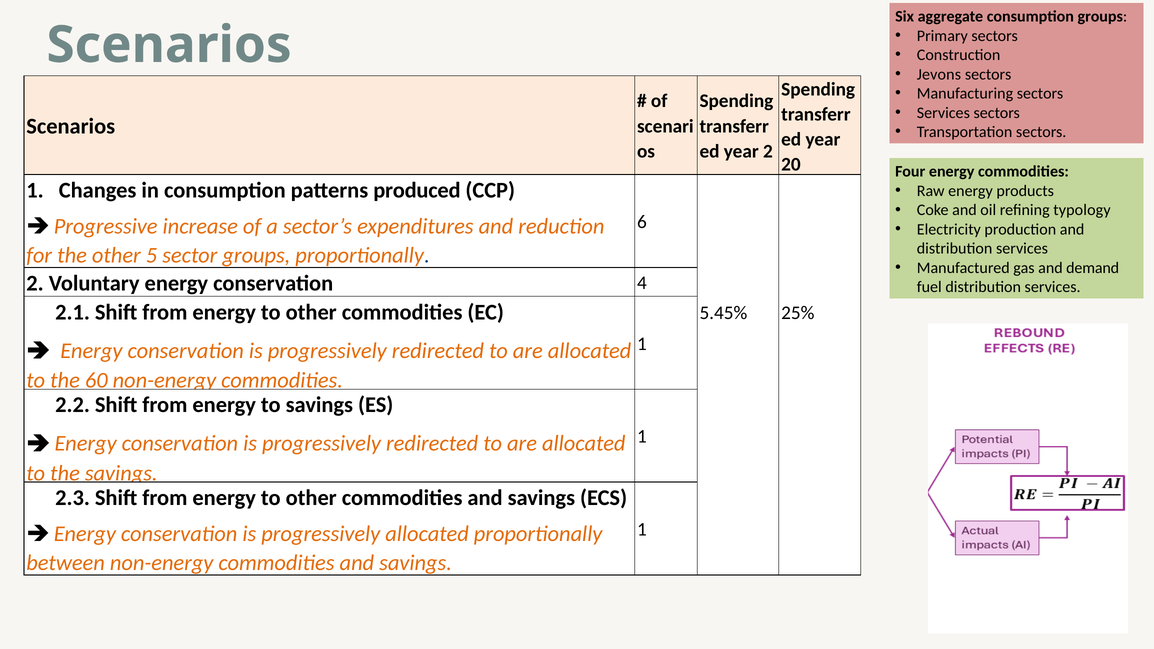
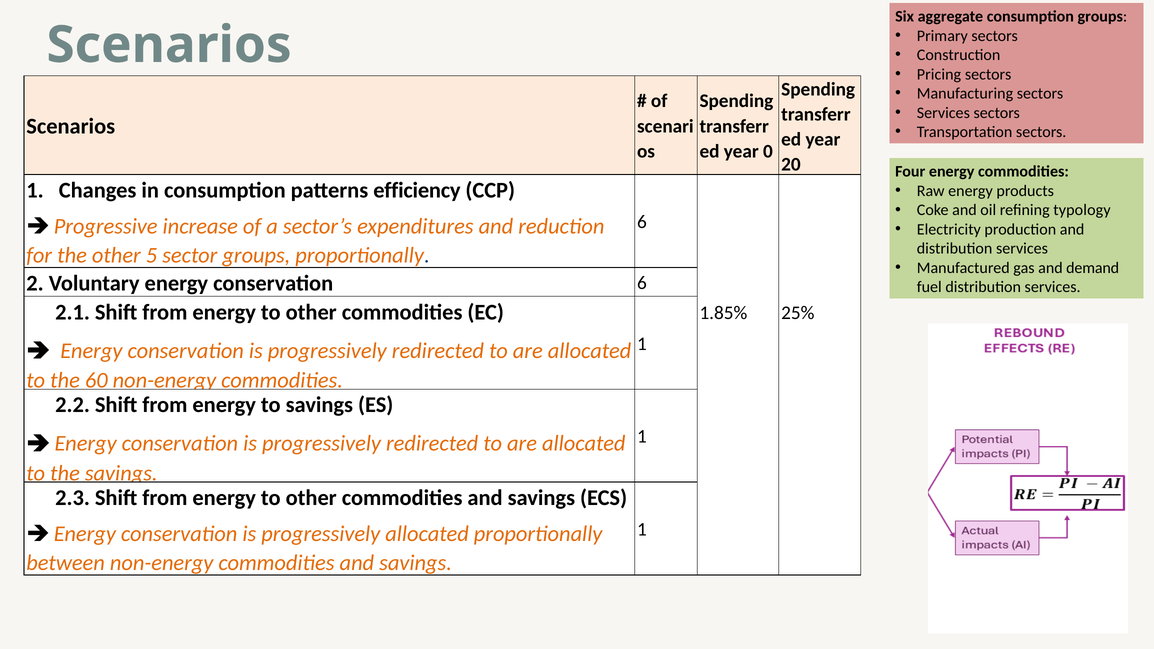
Jevons: Jevons -> Pricing (939, 74)
year 2: 2 -> 0 (768, 151)
produced: produced -> efficiency (417, 190)
conservation 4: 4 -> 6 (642, 283)
5.45%: 5.45% -> 1.85% (723, 313)
